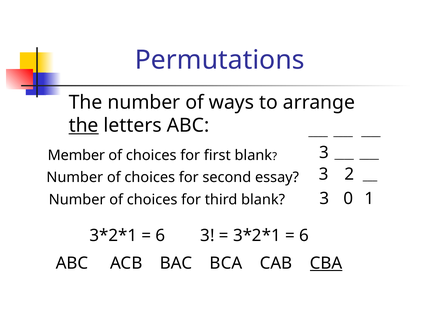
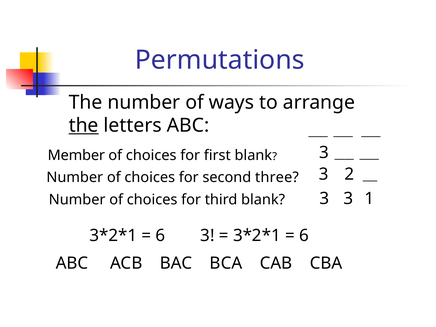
essay: essay -> three (277, 177)
3 0: 0 -> 3 (348, 199)
CBA underline: present -> none (326, 263)
